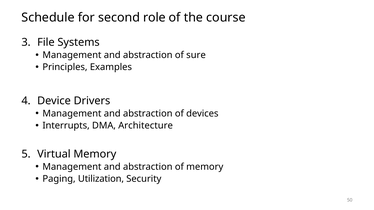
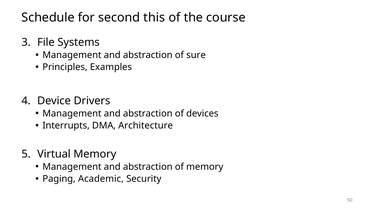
role: role -> this (154, 17)
Utilization: Utilization -> Academic (101, 179)
